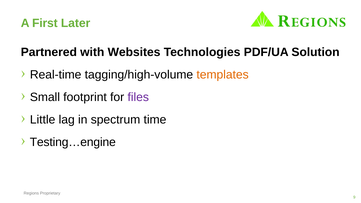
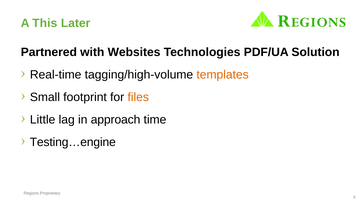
First: First -> This (45, 23)
files colour: purple -> orange (138, 97)
spectrum: spectrum -> approach (116, 120)
